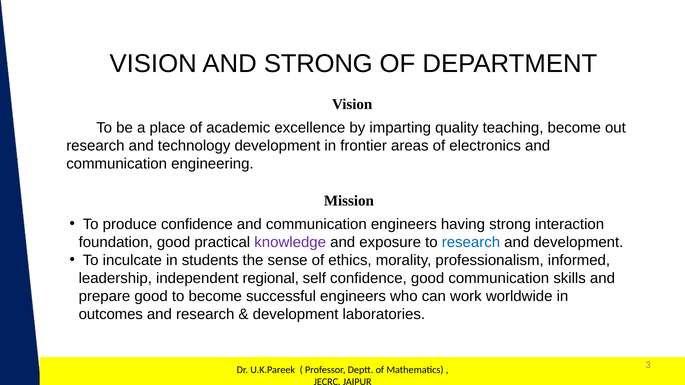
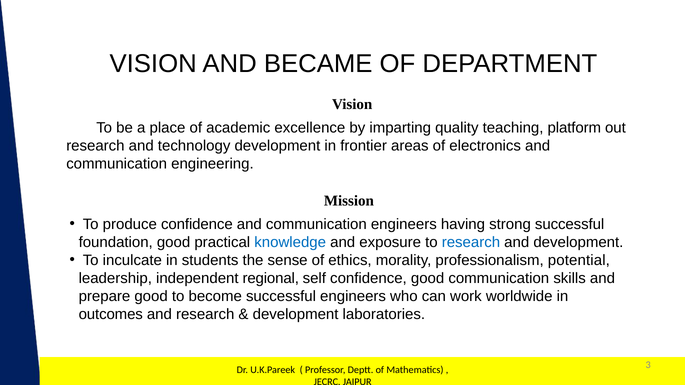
AND STRONG: STRONG -> BECAME (318, 64)
teaching become: become -> platform (574, 128)
strong interaction: interaction -> successful (570, 224)
knowledge colour: purple -> blue (290, 242)
informed: informed -> potential (579, 260)
